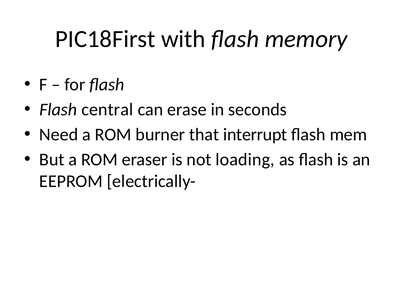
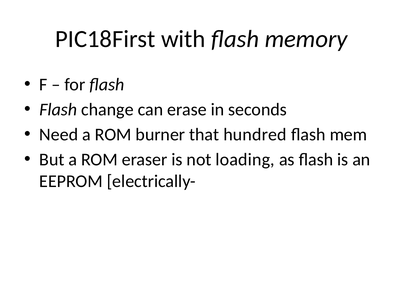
central: central -> change (107, 110)
interrupt: interrupt -> hundred (255, 135)
